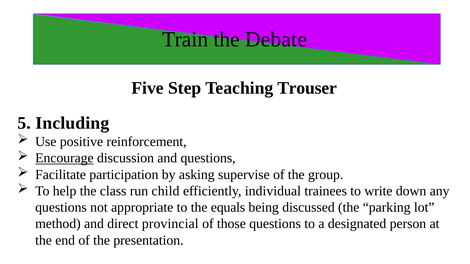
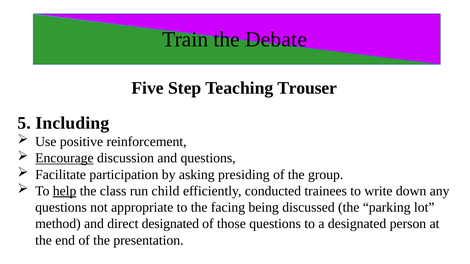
supervise: supervise -> presiding (244, 175)
help underline: none -> present (65, 191)
individual: individual -> conducted (273, 191)
equals: equals -> facing (228, 208)
direct provincial: provincial -> designated (170, 224)
